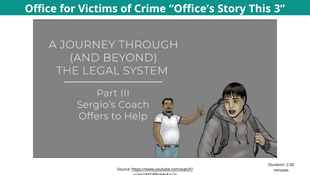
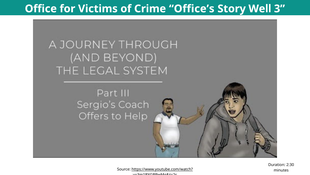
This: This -> Well (260, 9)
